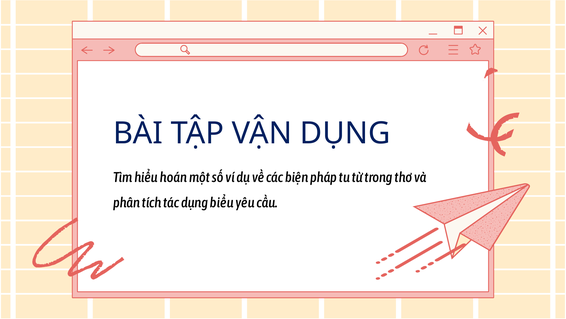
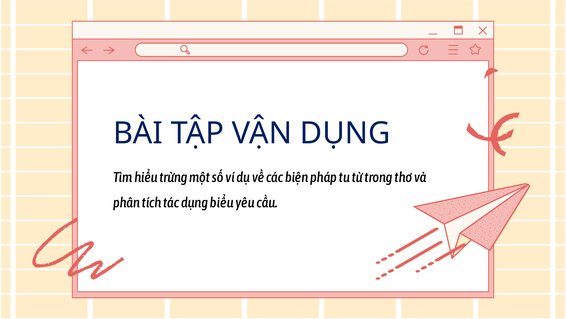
hoán: hoán -> trừng (174, 177)
